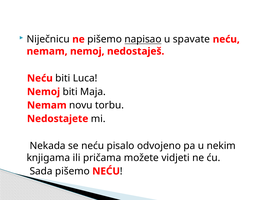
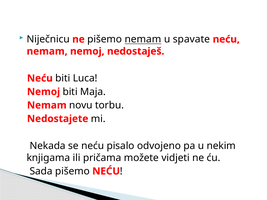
pišemo napisao: napisao -> nemam (143, 39)
